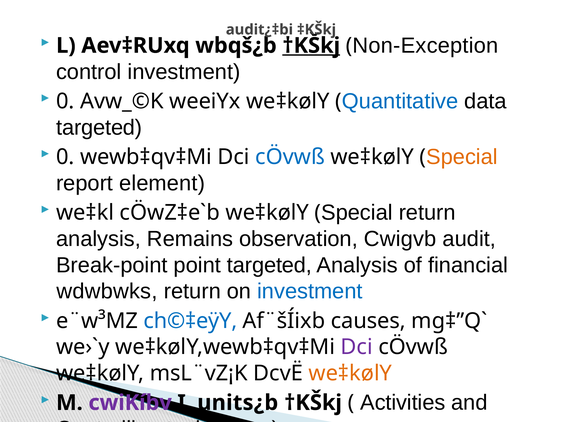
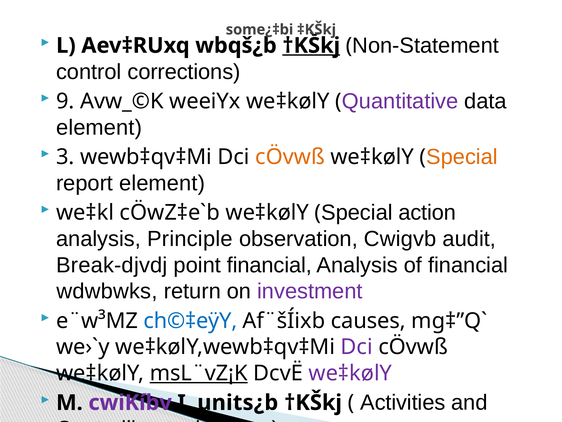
audit¿‡bi: audit¿‡bi -> some¿‡bi (260, 30)
Non-Exception: Non-Exception -> Non-Statement (426, 46)
control investment: investment -> corrections (184, 72)
0: 0 -> 9 (65, 101)
Quantitative colour: blue -> purple (400, 101)
targeted: targeted -> element (99, 127)
0: 0 -> 3 (65, 157)
cÖvwß colour: blue -> orange (290, 157)
Special return: return -> action (427, 212)
Remains: Remains -> Principle (190, 239)
Break-point: Break-point -> Break-djvdj (112, 265)
point targeted: targeted -> financial (269, 265)
investment colour: blue -> purple (310, 291)
msL¨vZ¡K underline: none -> present (199, 373)
we‡kølY colour: orange -> purple (350, 373)
